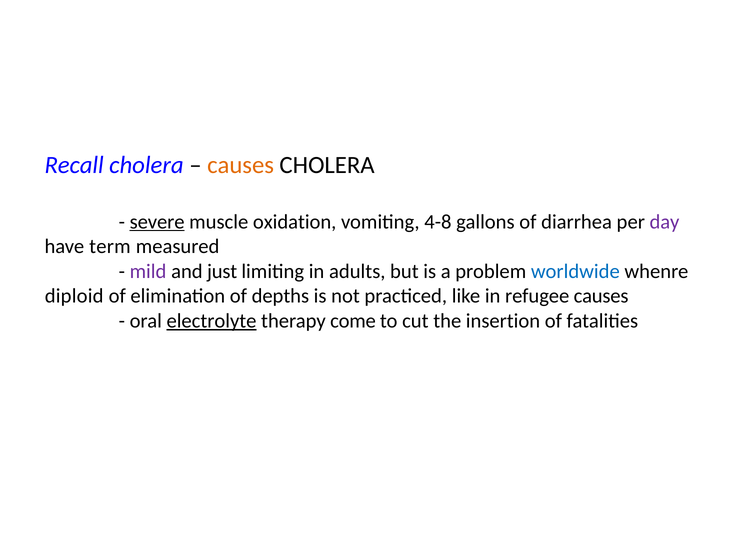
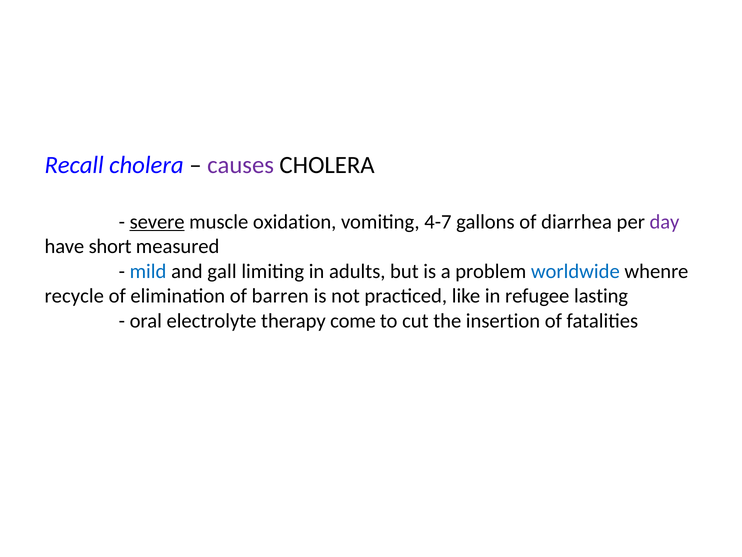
causes colour: orange -> purple (241, 165)
4-8: 4-8 -> 4-7 (438, 221)
term: term -> short (110, 246)
mild colour: purple -> blue (148, 271)
just: just -> gall (222, 271)
diploid: diploid -> recycle (74, 296)
depths: depths -> barren (280, 296)
refugee causes: causes -> lasting (601, 296)
electrolyte underline: present -> none (211, 321)
